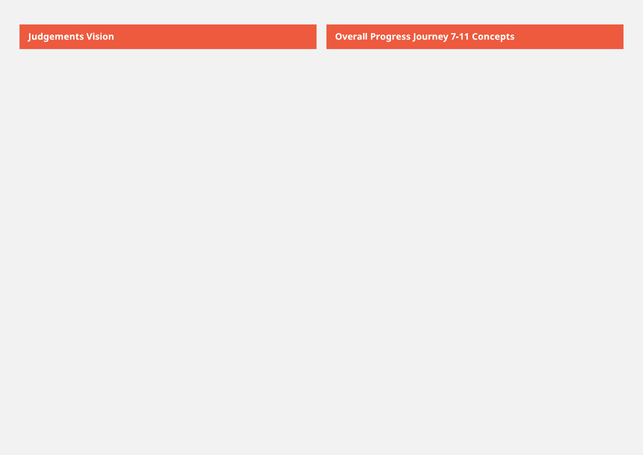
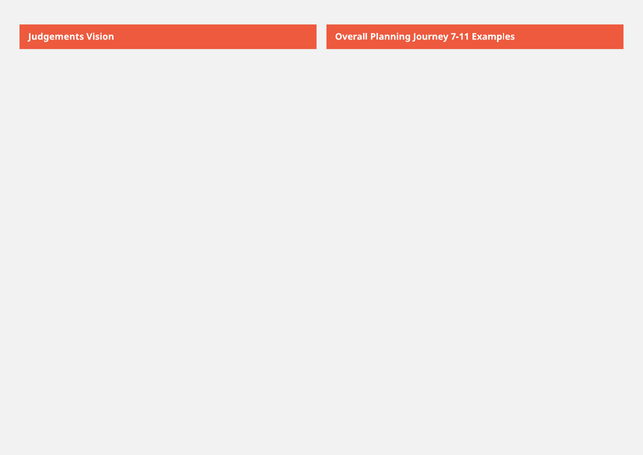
Progress: Progress -> Planning (390, 37)
Concepts: Concepts -> Examples (493, 37)
